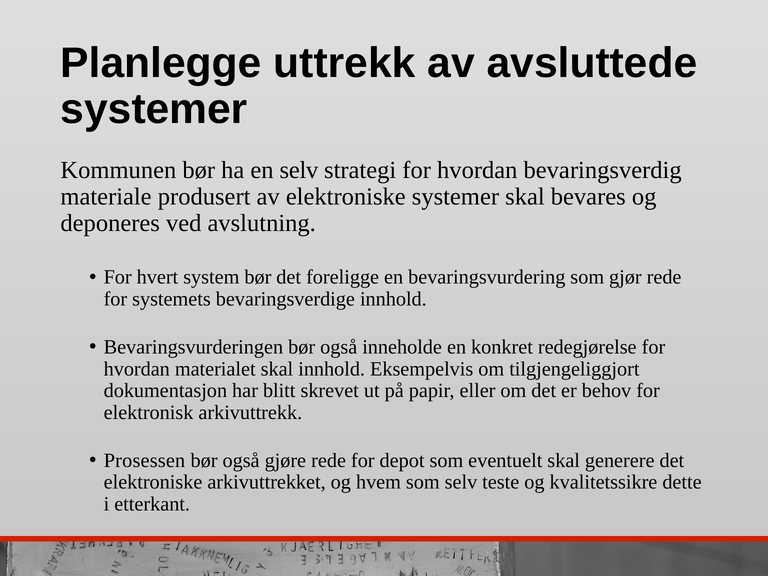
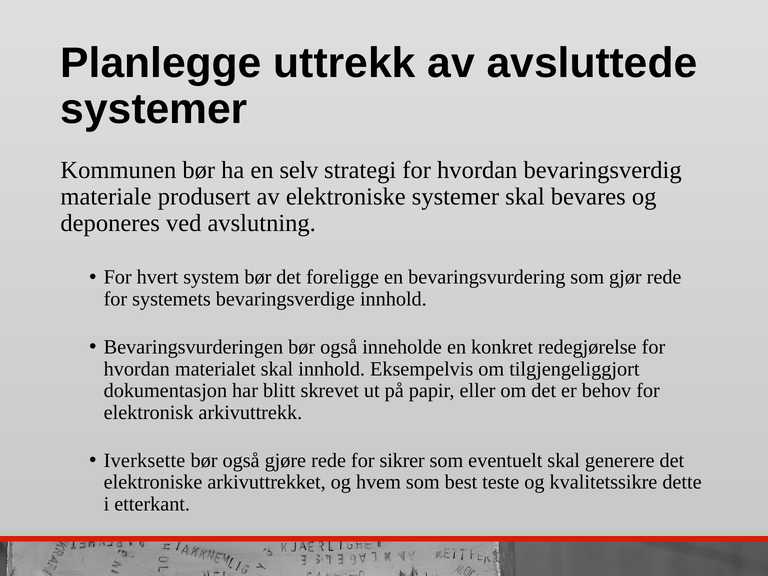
Prosessen: Prosessen -> Iverksette (145, 460)
depot: depot -> sikrer (402, 460)
som selv: selv -> best (461, 482)
